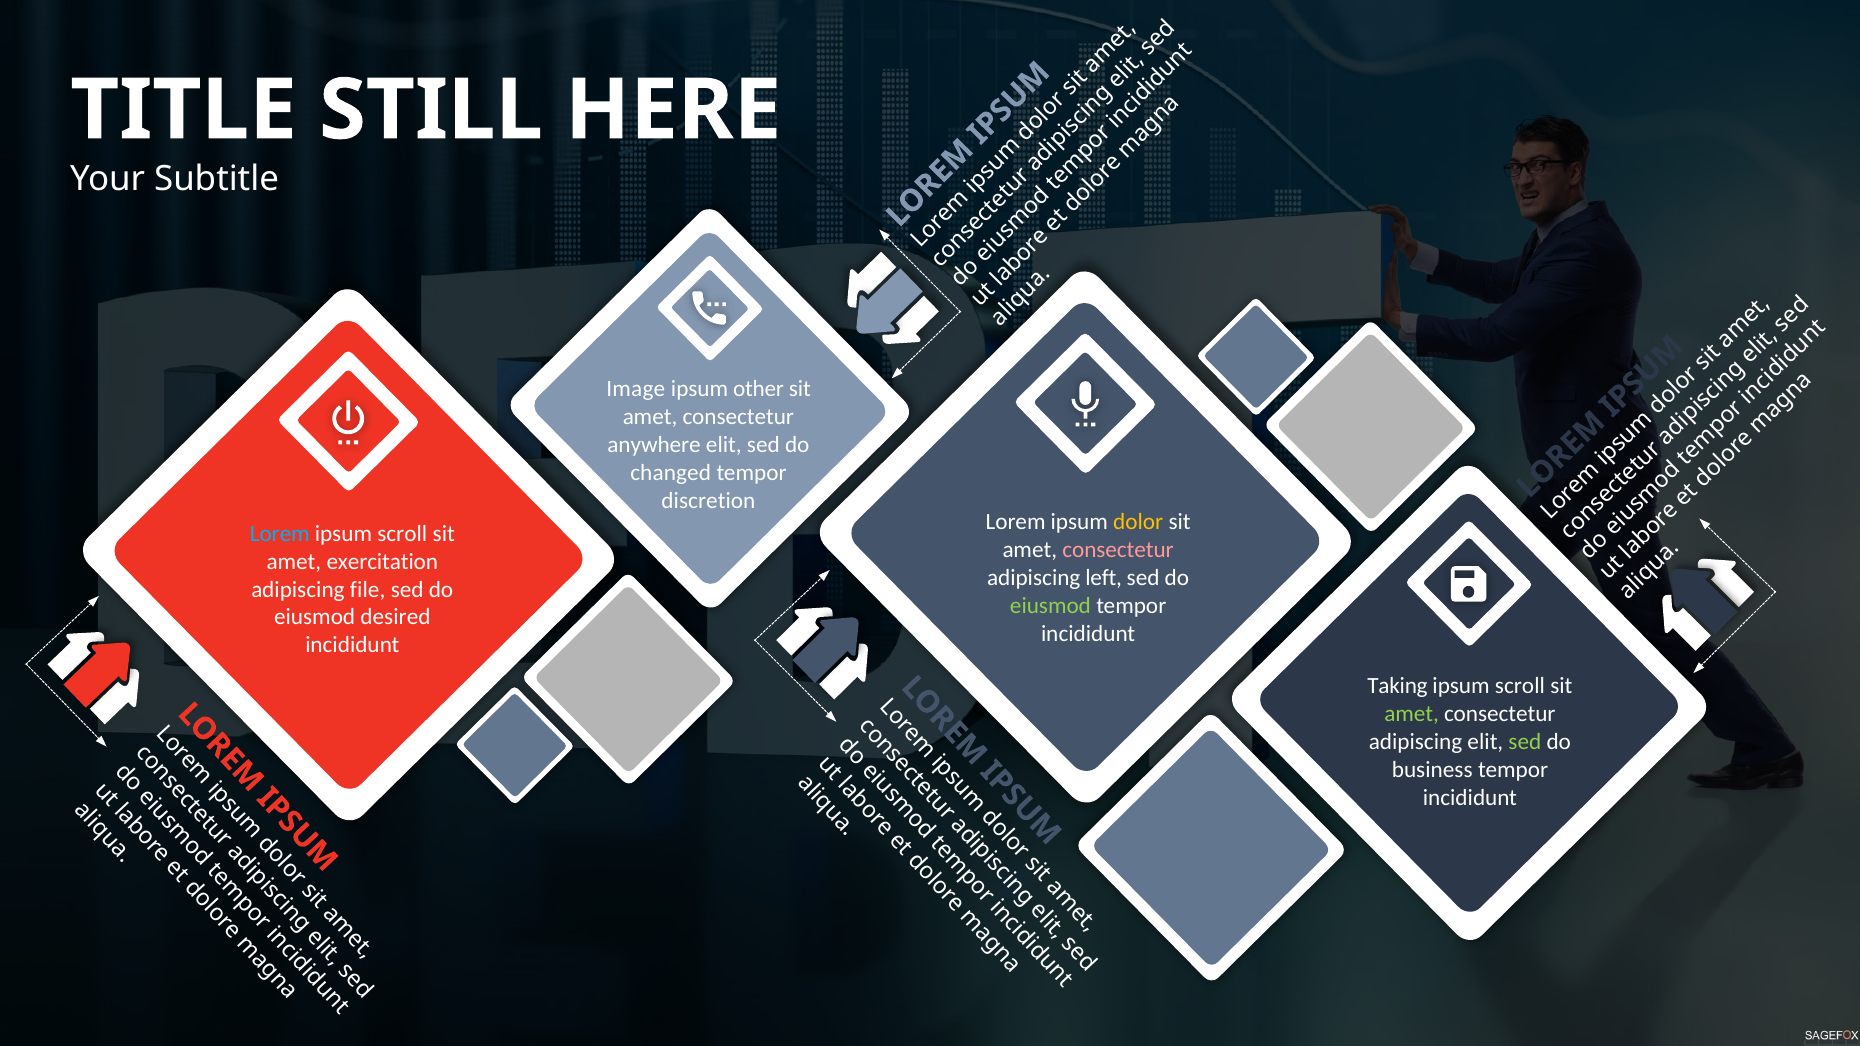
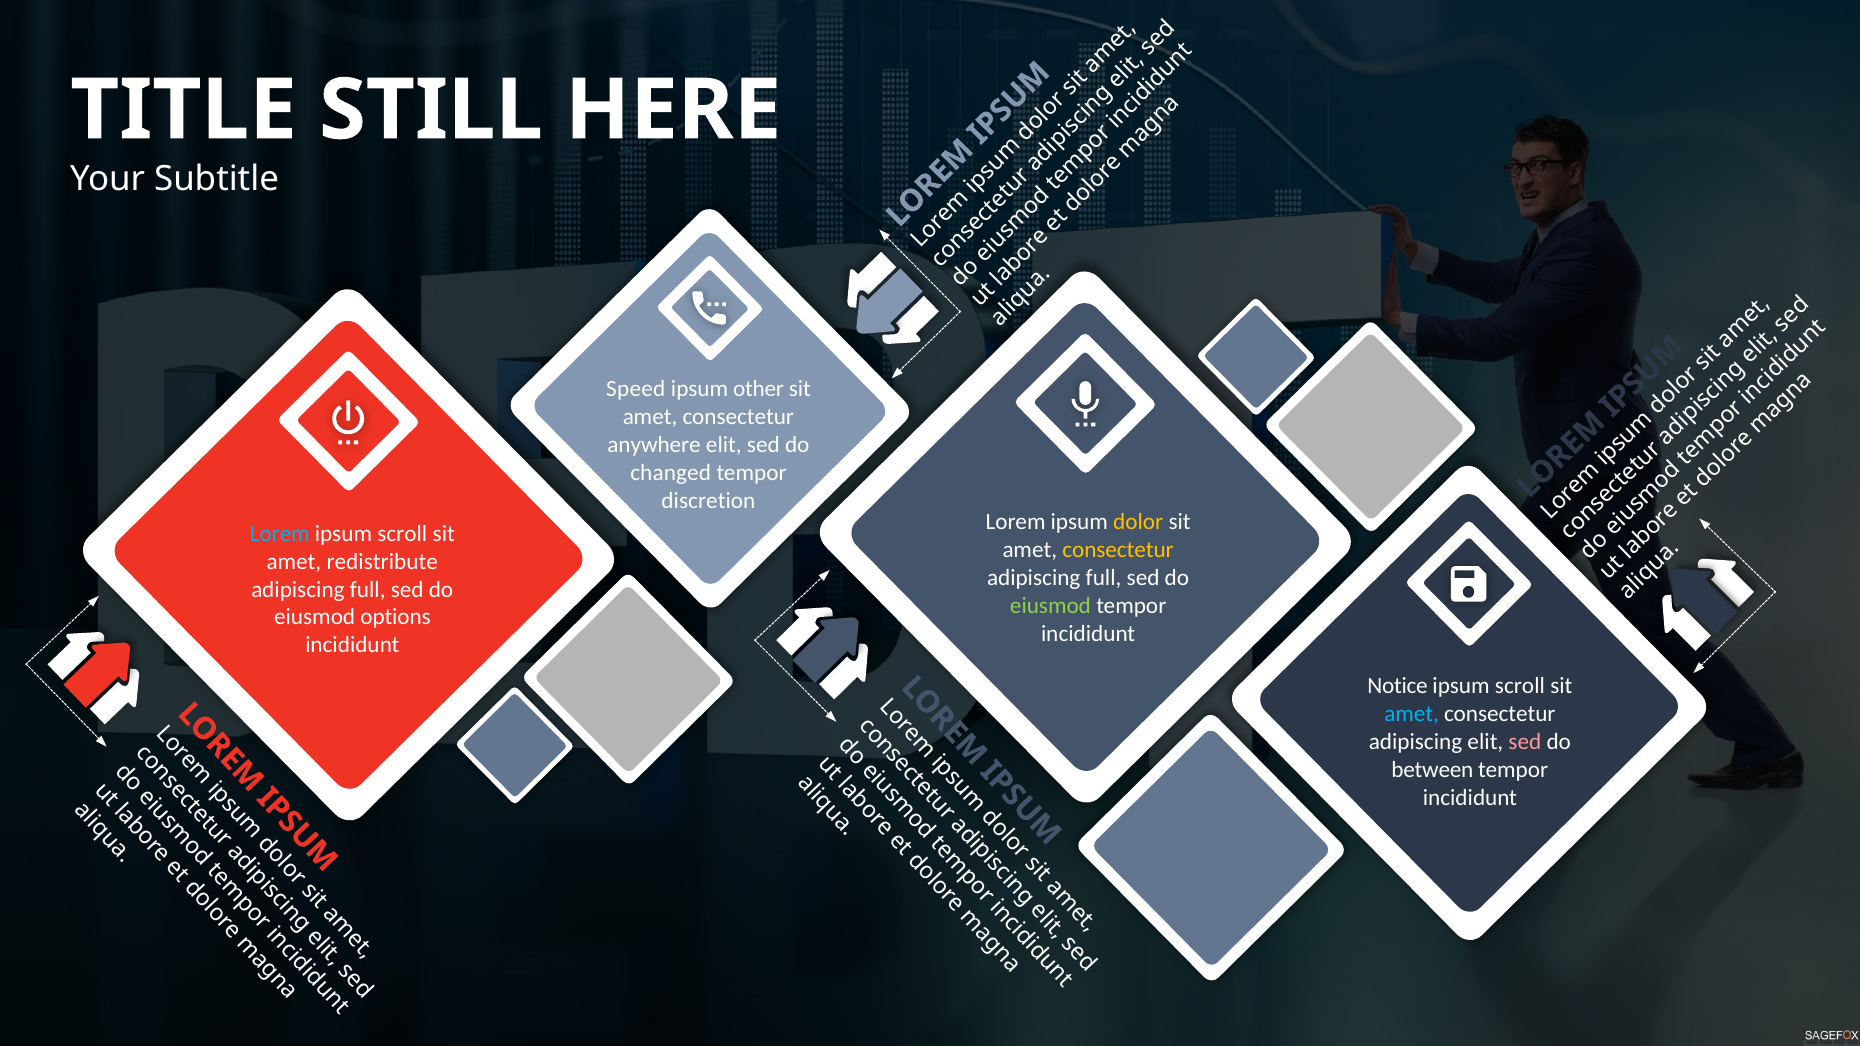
Image: Image -> Speed (636, 389)
consectetur colour: pink -> yellow (1118, 550)
exercitation: exercitation -> redistribute (382, 562)
left: left -> full (1104, 578)
file: file -> full (368, 590)
desired: desired -> options (396, 617)
Taking: Taking -> Notice (1398, 686)
amet colour: light green -> light blue (1412, 714)
sed colour: light green -> pink (1525, 742)
business: business -> between (1432, 770)
